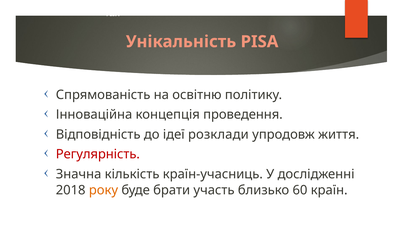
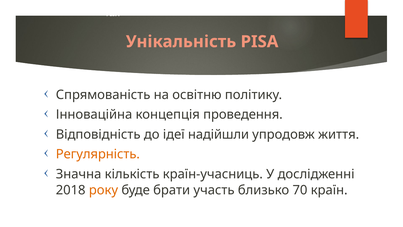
розклади: розклади -> надійшли (219, 134)
Регулярність colour: red -> orange (98, 154)
60: 60 -> 70 (300, 190)
